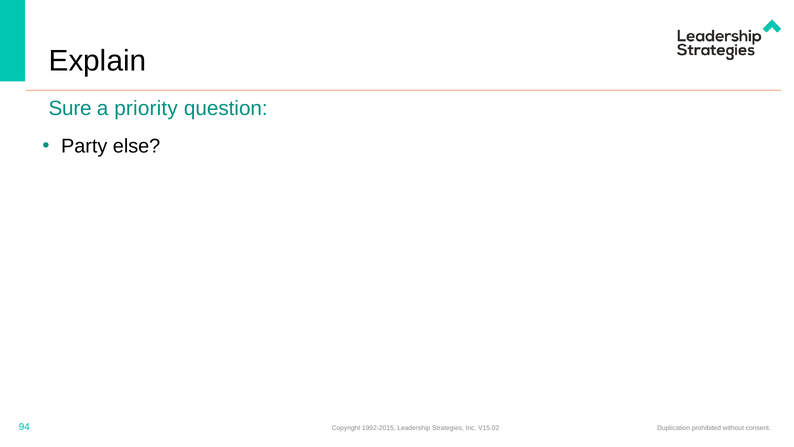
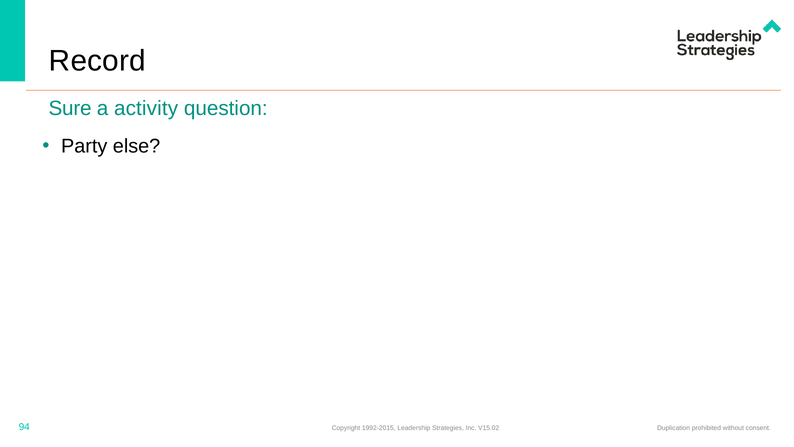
Explain: Explain -> Record (97, 61)
priority: priority -> activity (146, 108)
